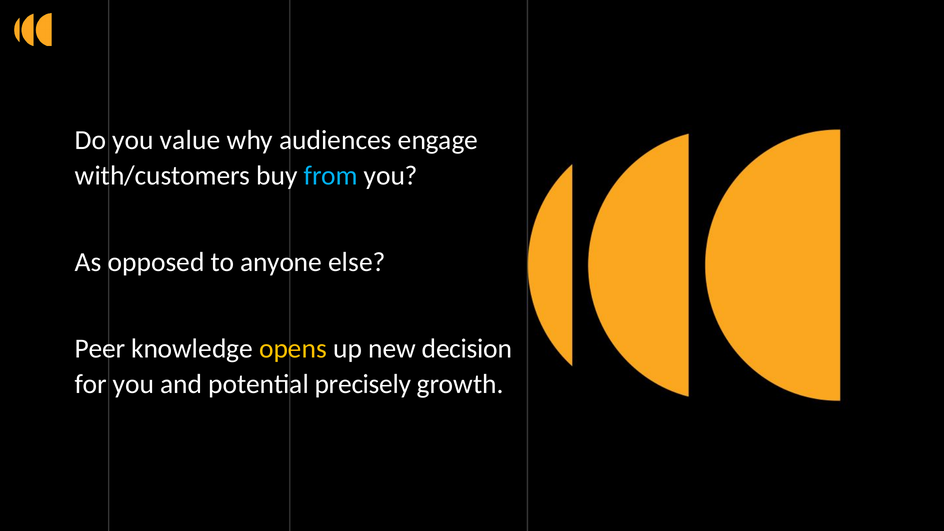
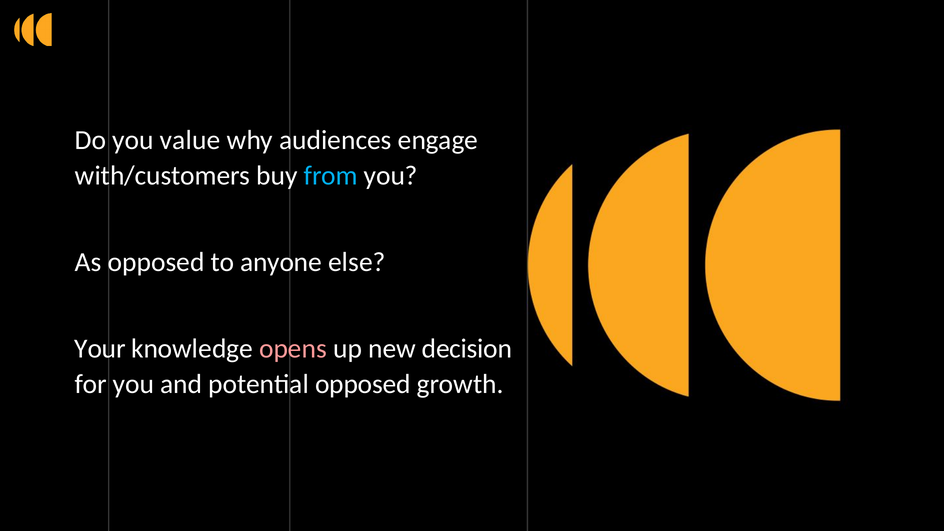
Peer: Peer -> Your (100, 349)
opens colour: yellow -> pink (293, 349)
potential precisely: precisely -> opposed (363, 384)
